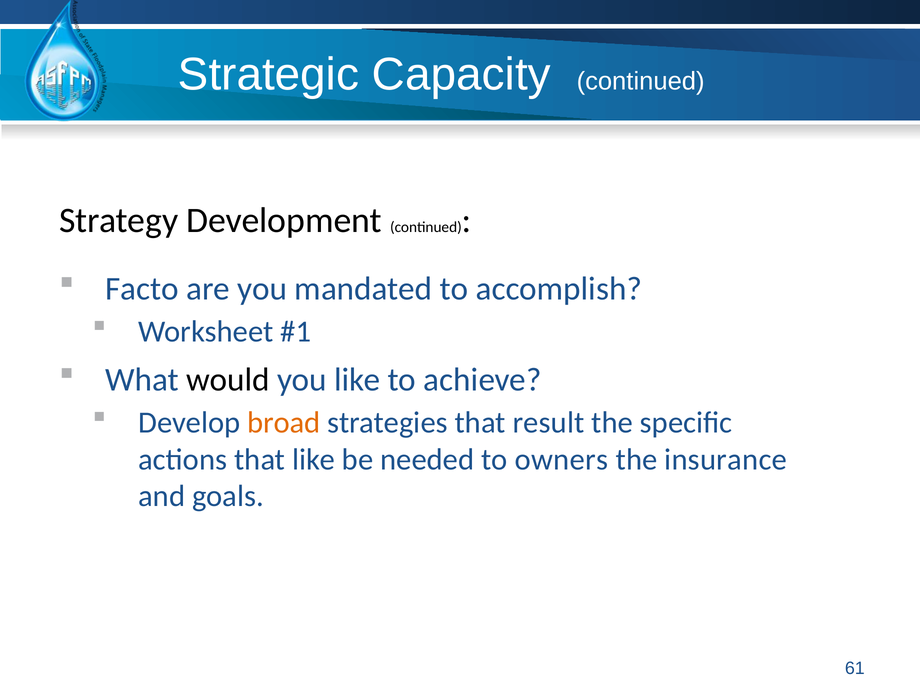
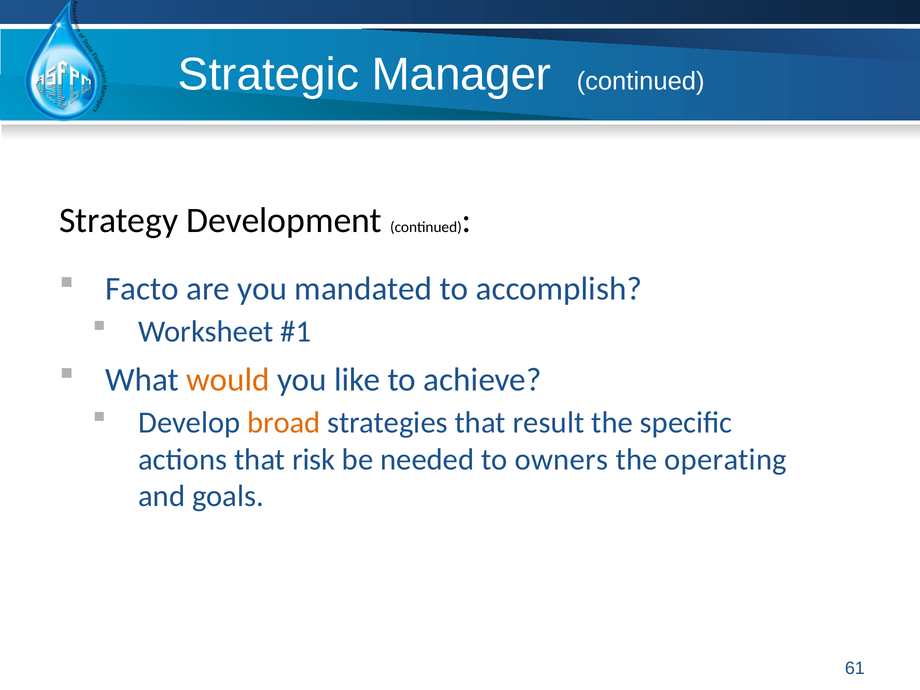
Capacity: Capacity -> Manager (462, 75)
would colour: black -> orange (228, 380)
that like: like -> risk (314, 459)
insurance: insurance -> operating (726, 459)
